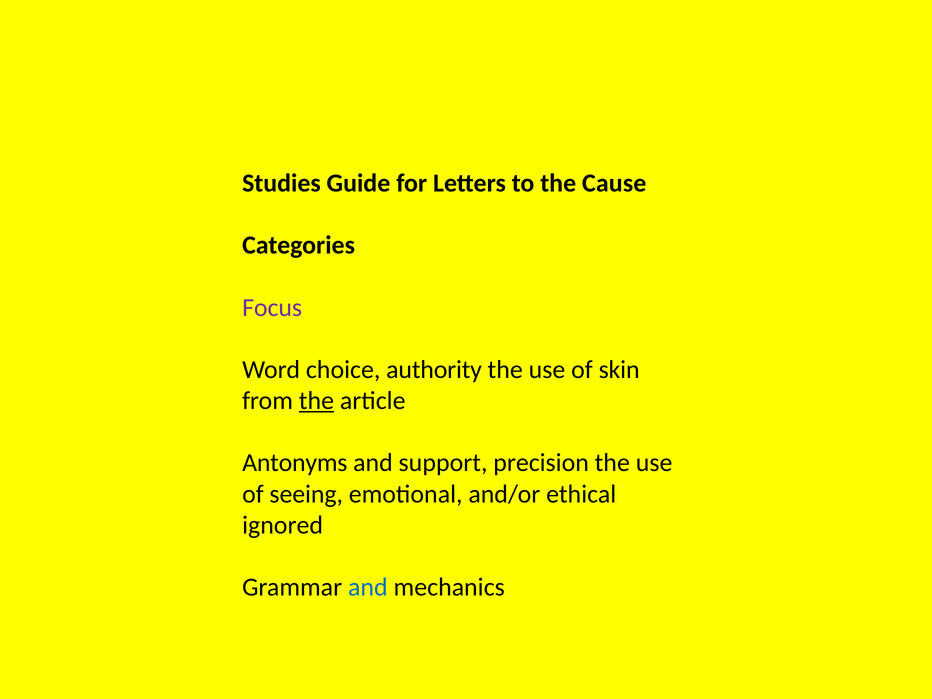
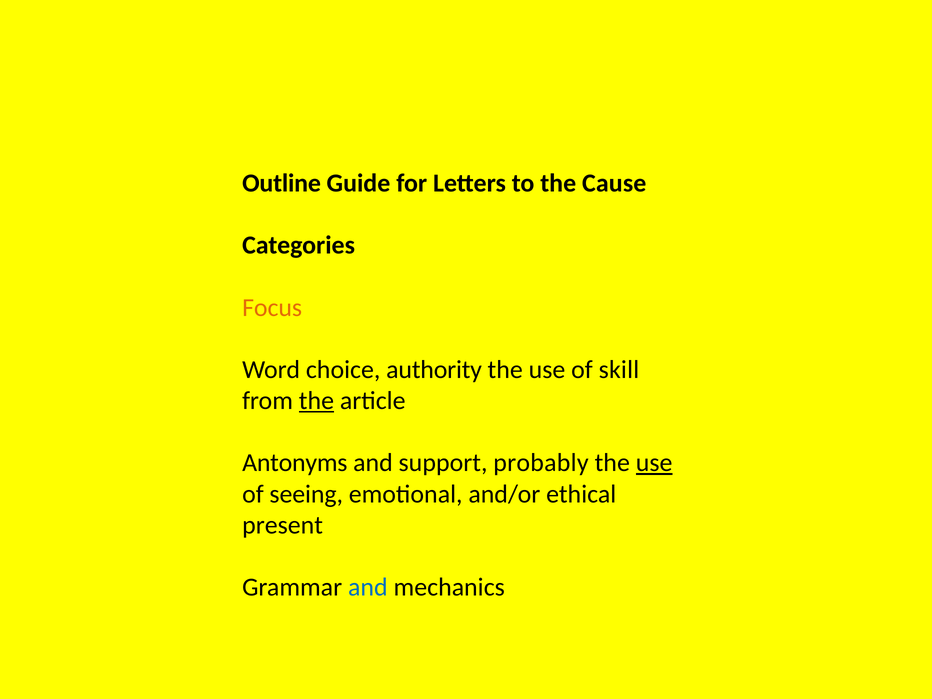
Studies: Studies -> Outline (282, 183)
Focus colour: purple -> orange (272, 307)
skin: skin -> skill (619, 370)
precision: precision -> probably (541, 463)
use underline: none -> present (654, 463)
ignored: ignored -> present (283, 525)
